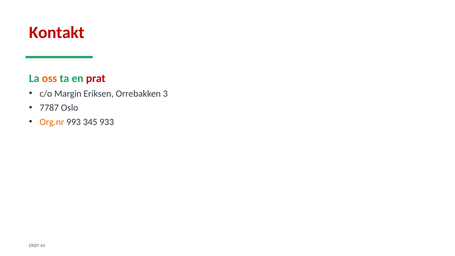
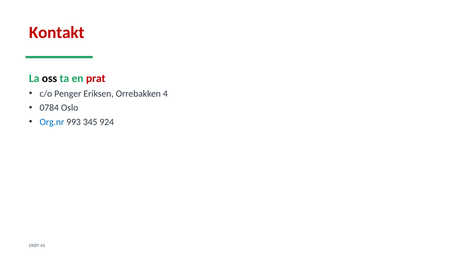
oss colour: orange -> black (49, 78)
Margin: Margin -> Penger (68, 94)
3: 3 -> 4 (165, 94)
7787: 7787 -> 0784 (49, 108)
Org.nr colour: orange -> blue (52, 122)
933: 933 -> 924 (107, 122)
